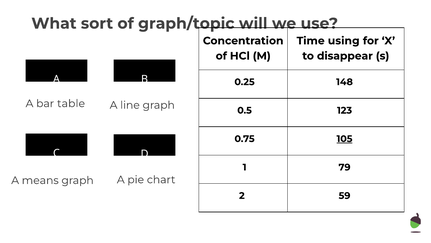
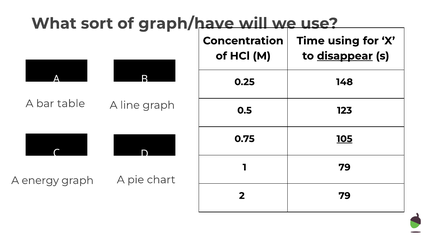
graph/topic: graph/topic -> graph/have (186, 23)
disappear underline: none -> present (345, 56)
means: means -> energy (40, 180)
2 59: 59 -> 79 (345, 195)
